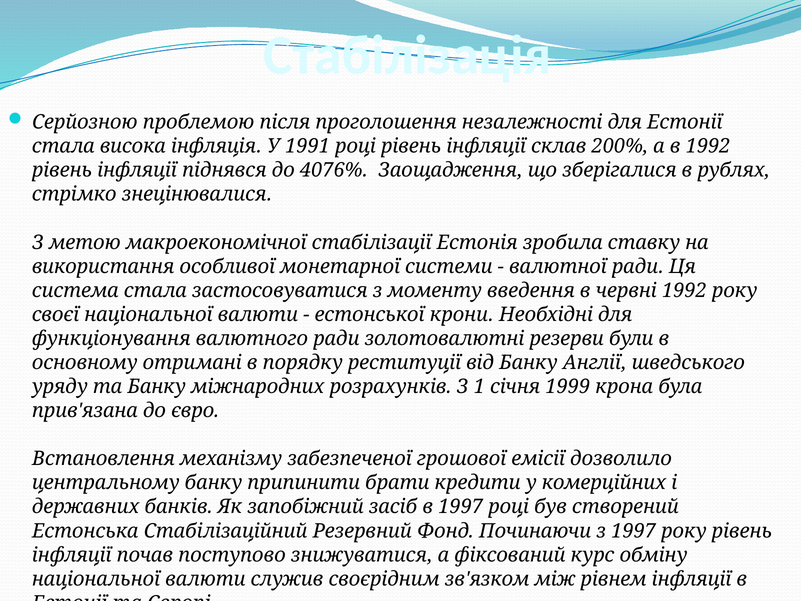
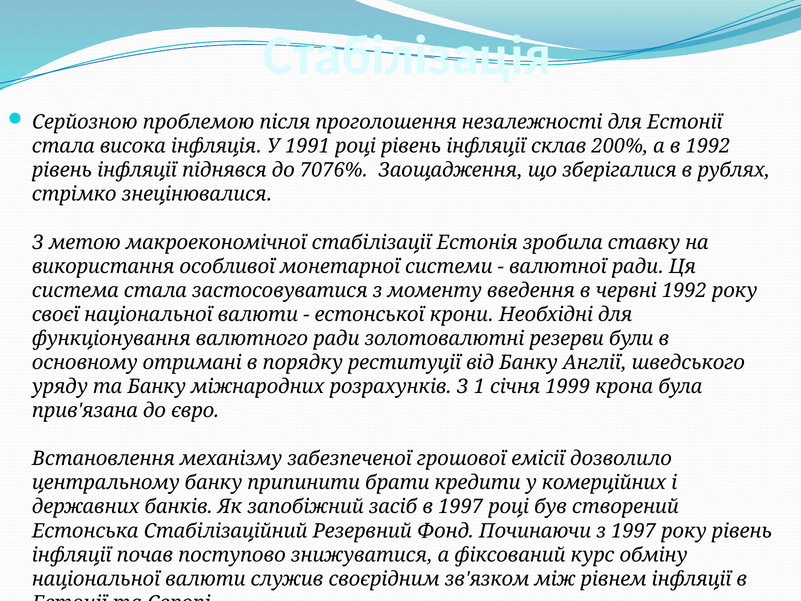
4076%: 4076% -> 7076% (334, 170)
